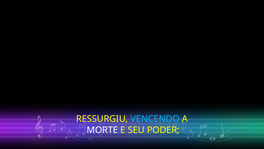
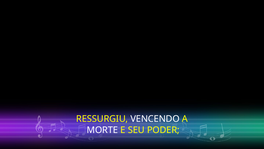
VENCENDO colour: light blue -> white (155, 119)
